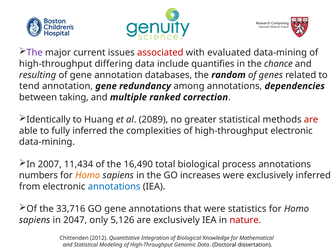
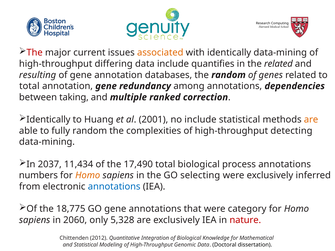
The colour: purple -> red (35, 53)
associated colour: red -> orange (160, 53)
with evaluated: evaluated -> identically (229, 53)
the chance: chance -> related (278, 64)
tend: tend -> total (29, 86)
2089: 2089 -> 2001 (153, 120)
no greater: greater -> include (200, 120)
are colour: red -> orange (311, 120)
fully inferred: inferred -> random (90, 131)
high-throughput electronic: electronic -> detecting (291, 131)
2007: 2007 -> 2037 (50, 164)
16,490: 16,490 -> 17,490 (138, 164)
increases: increases -> selecting (200, 176)
33,716: 33,716 -> 18,775 (71, 209)
statistics: statistics -> category (247, 209)
2047: 2047 -> 2060 (75, 220)
5,126: 5,126 -> 5,328 (122, 220)
